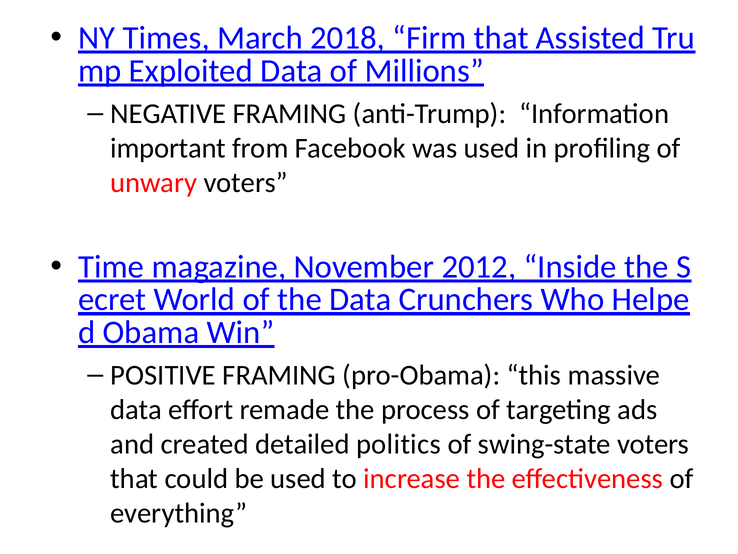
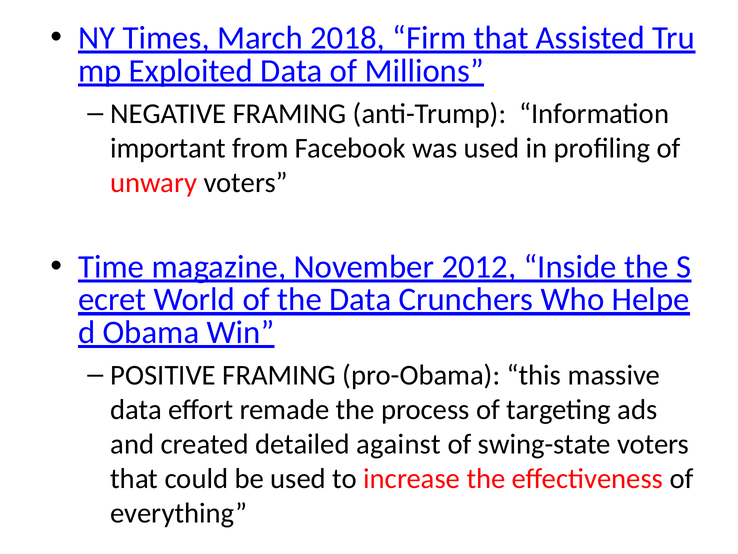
politics: politics -> against (399, 444)
